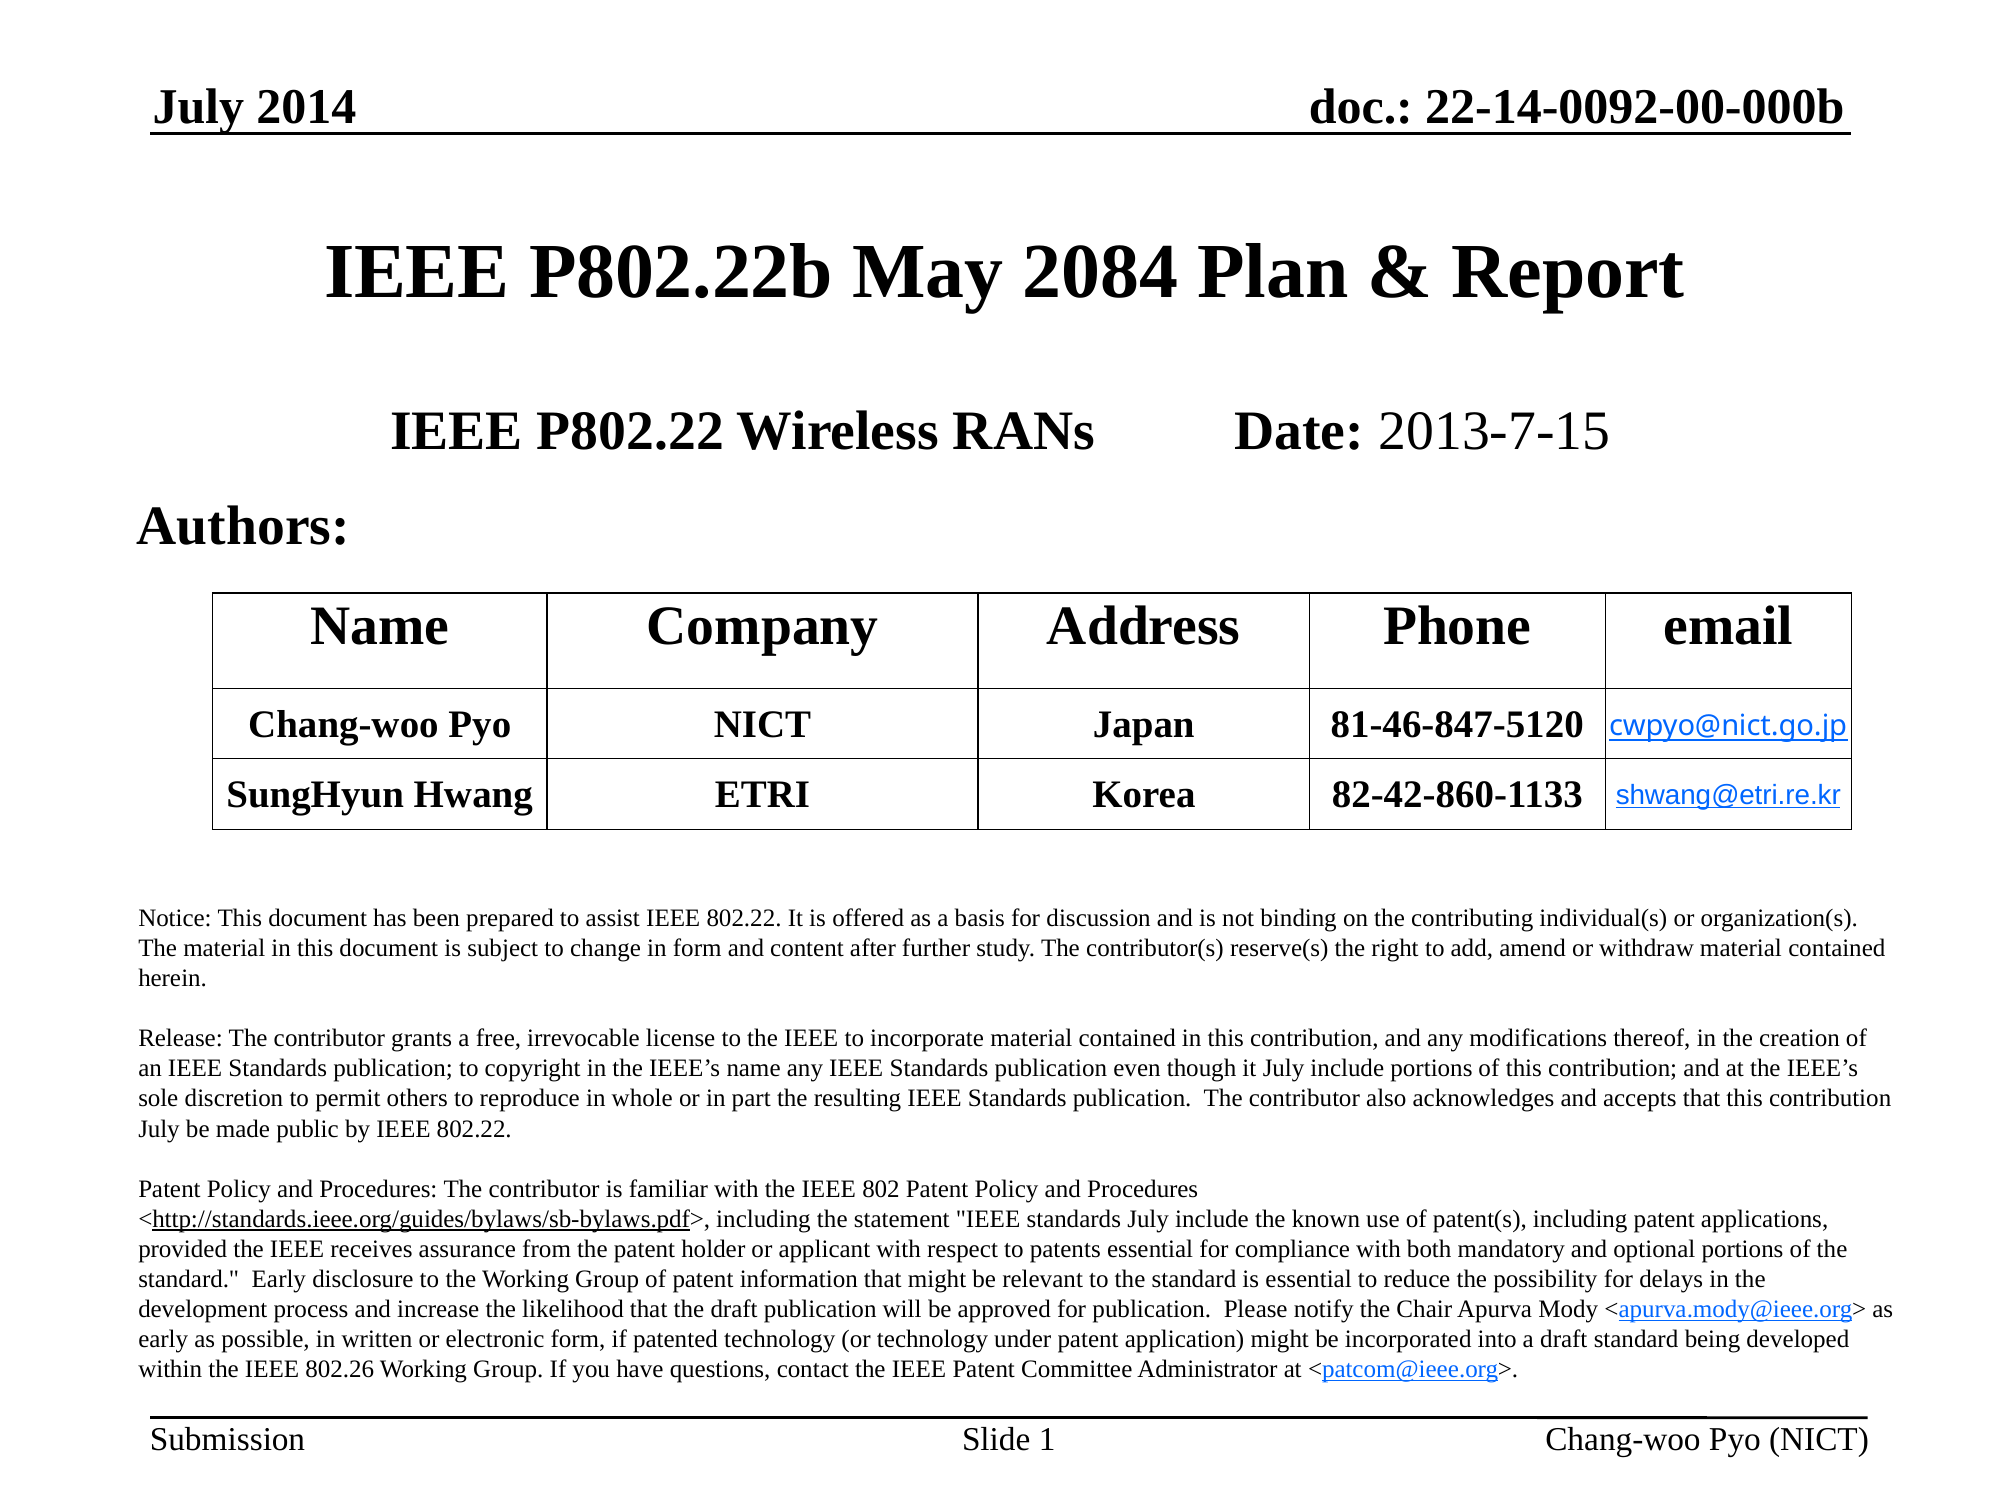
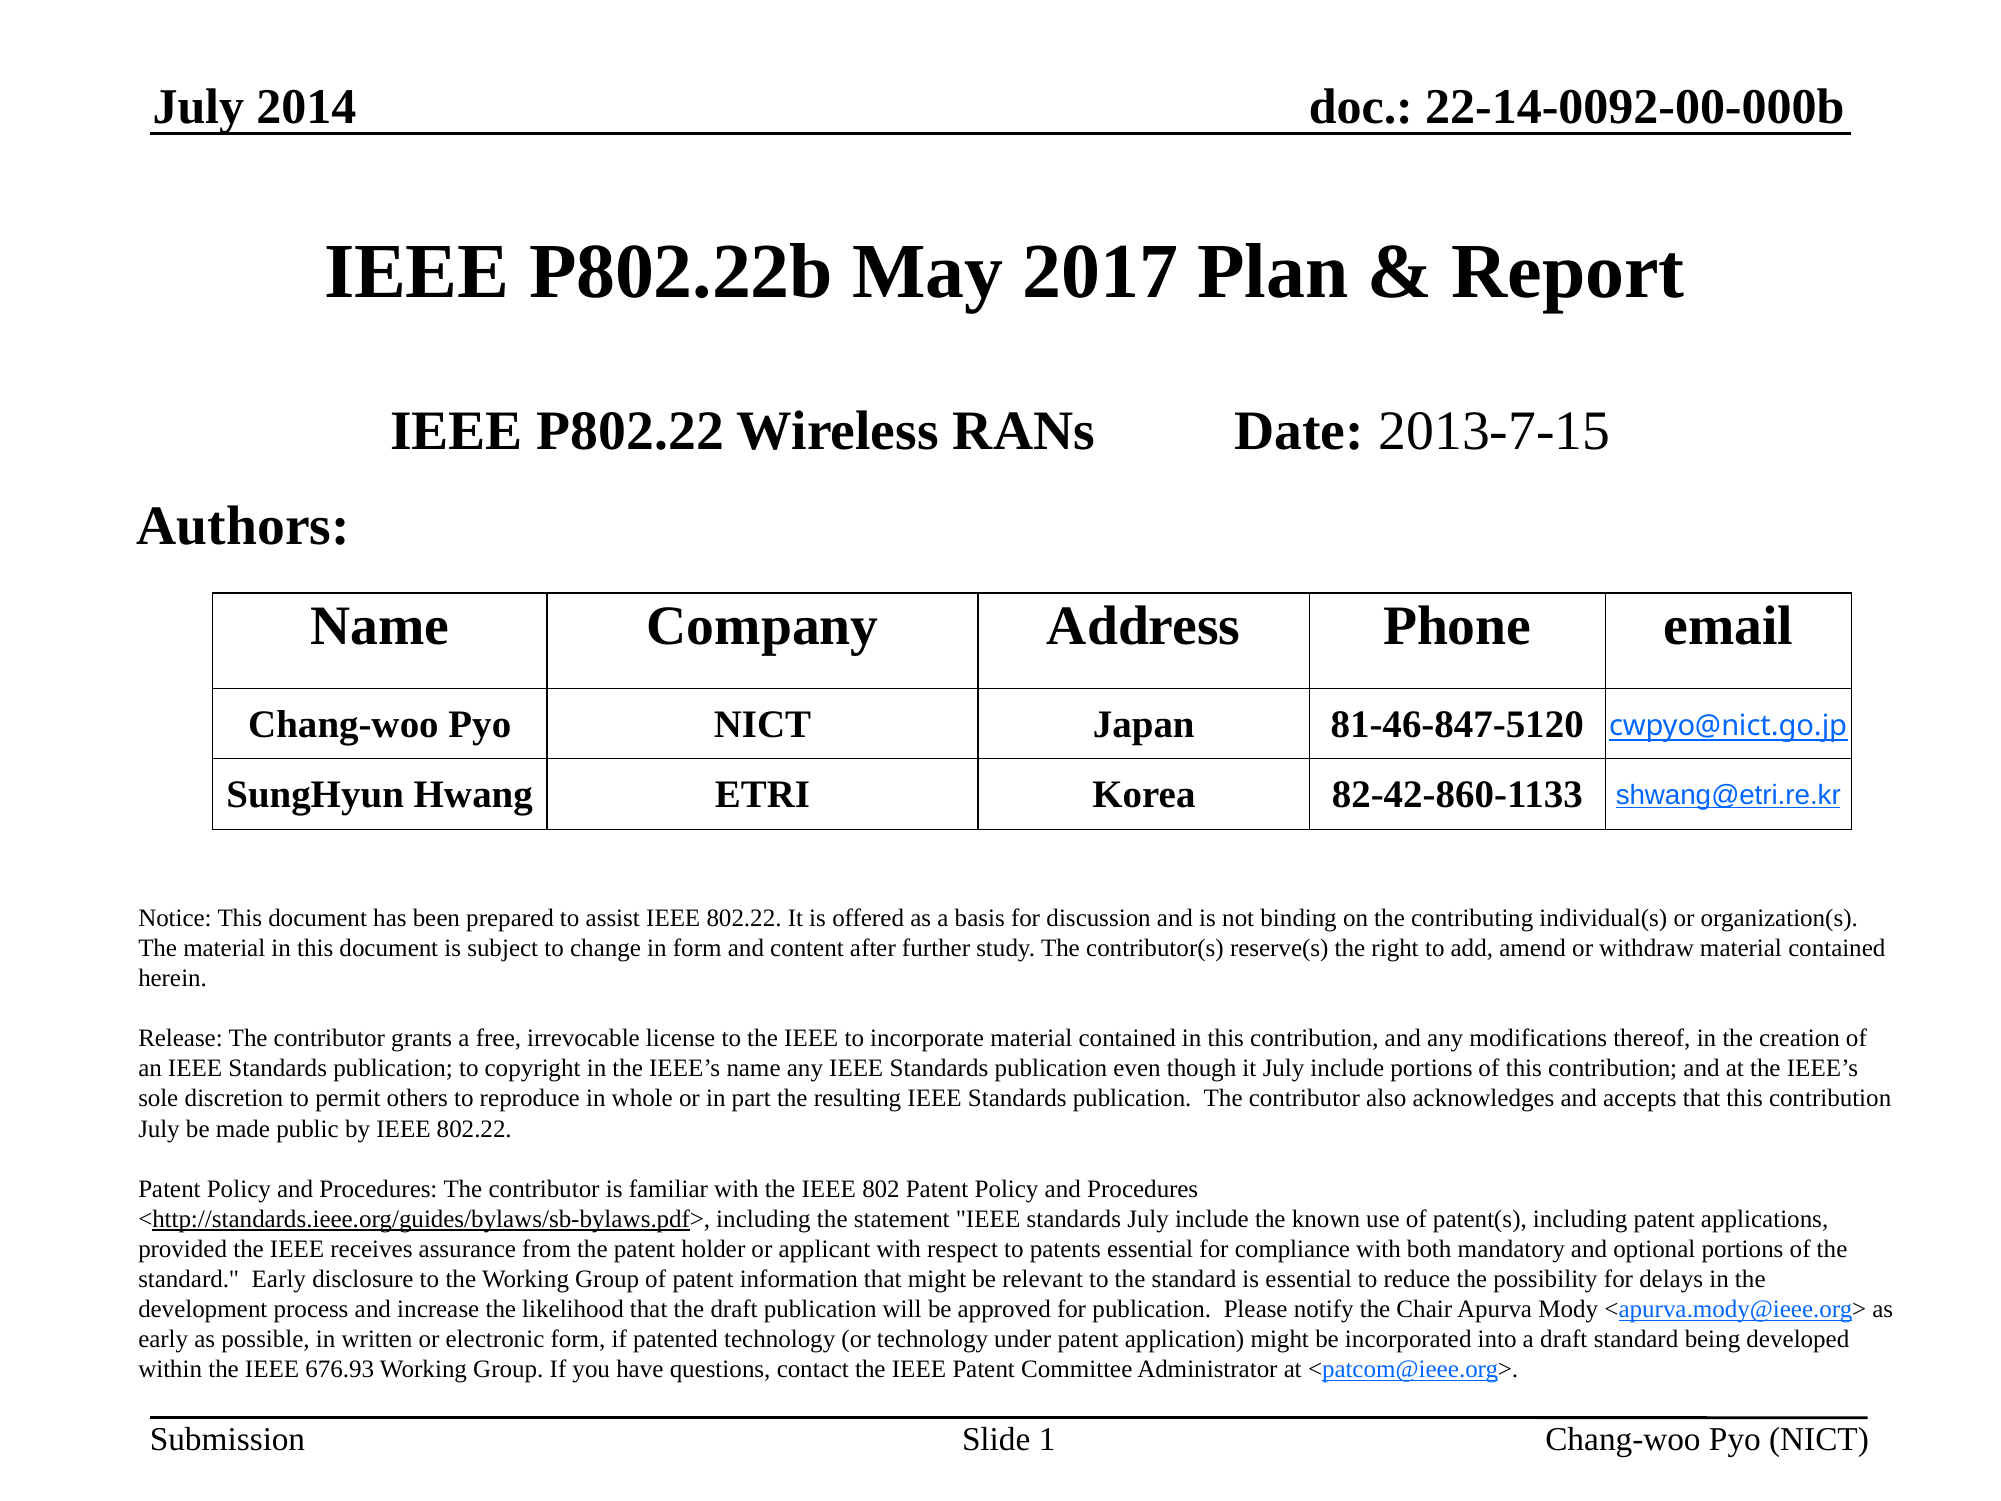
2084: 2084 -> 2017 (1100, 272)
802.26: 802.26 -> 676.93 (340, 1369)
